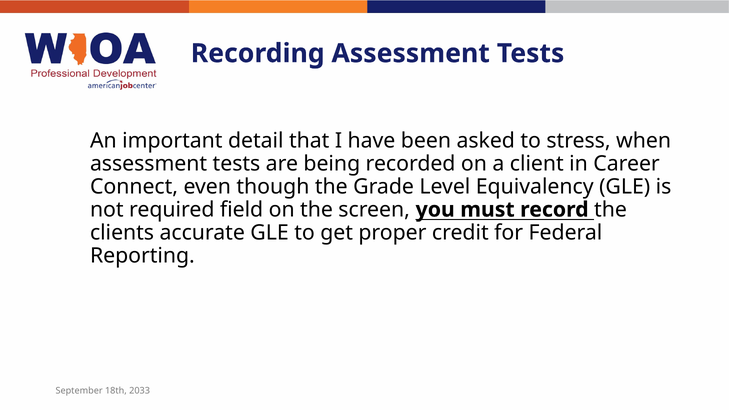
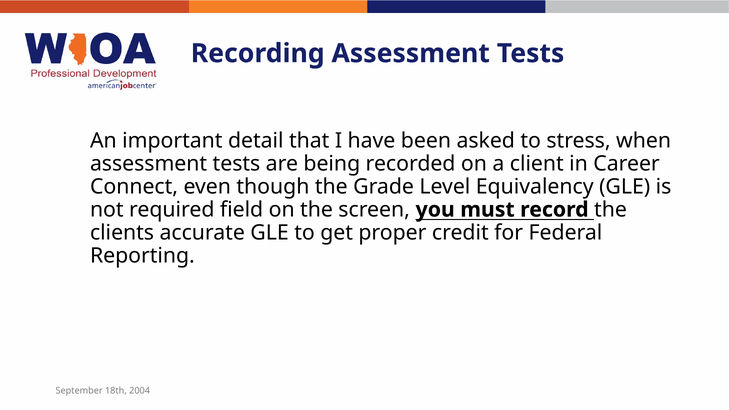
2033: 2033 -> 2004 (140, 391)
